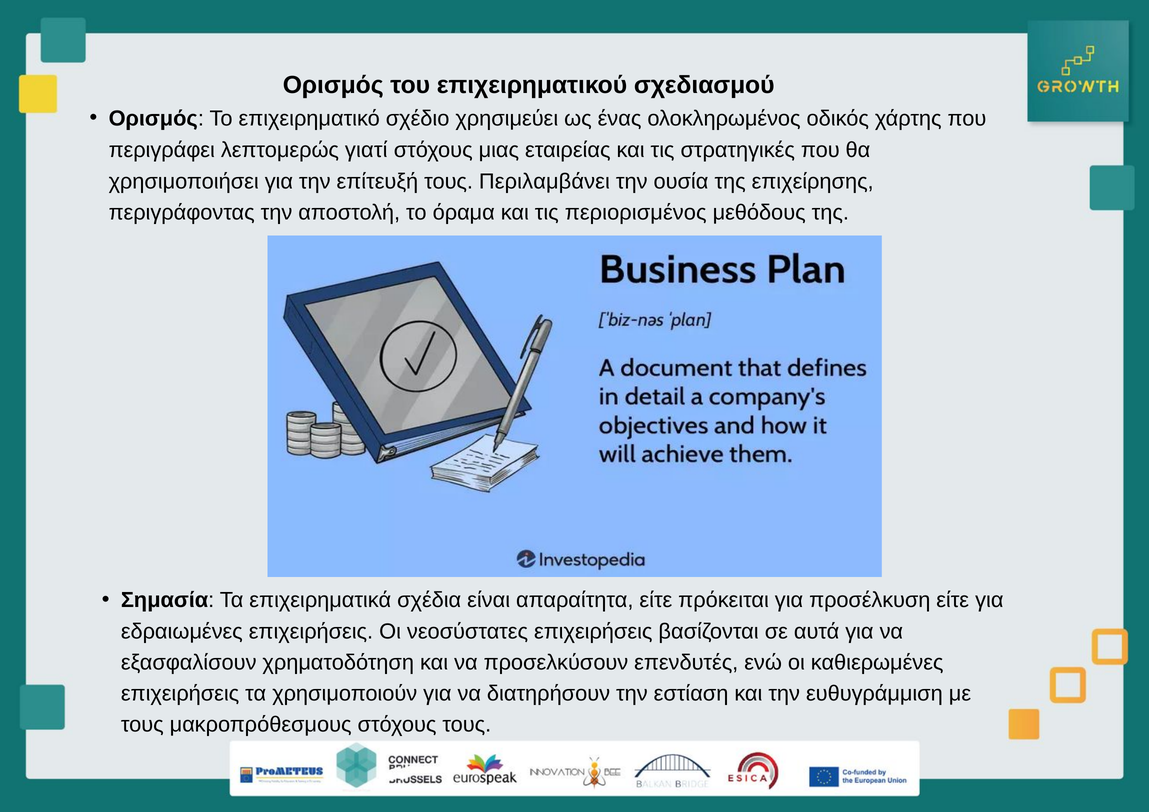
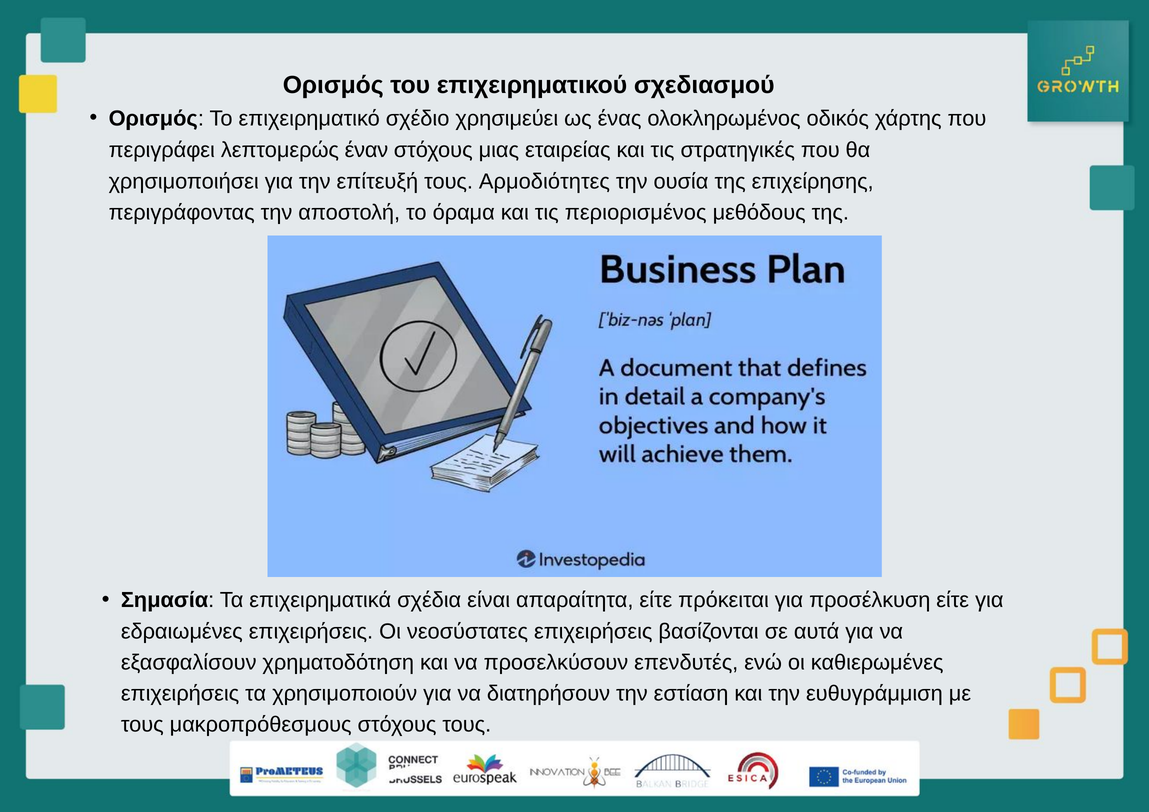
γιατί: γιατί -> έναν (366, 150)
Περιλαμβάνει: Περιλαμβάνει -> Αρμοδιότητες (544, 181)
